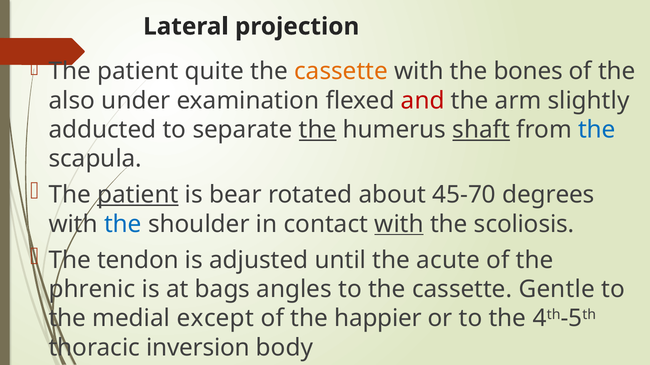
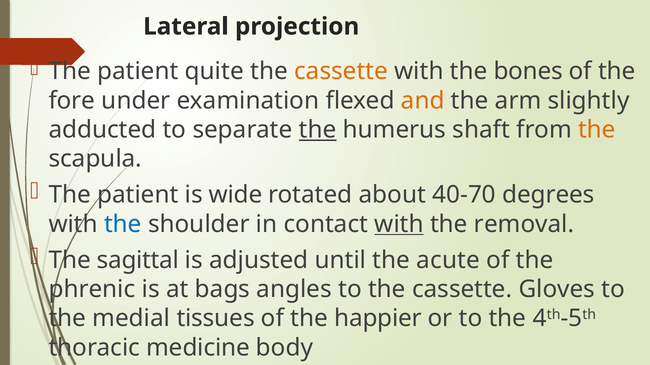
also: also -> fore (72, 101)
and colour: red -> orange (423, 101)
shaft underline: present -> none (481, 130)
the colour: blue -> orange (597, 130)
patient underline: present -> none (138, 195)
bear: bear -> wide (236, 195)
45-70: 45-70 -> 40-70 (464, 195)
scoliosis: scoliosis -> removal (524, 224)
tendon: tendon -> sagittal (138, 260)
Gentle: Gentle -> Gloves (557, 290)
except: except -> tissues (216, 319)
inversion: inversion -> medicine (198, 348)
